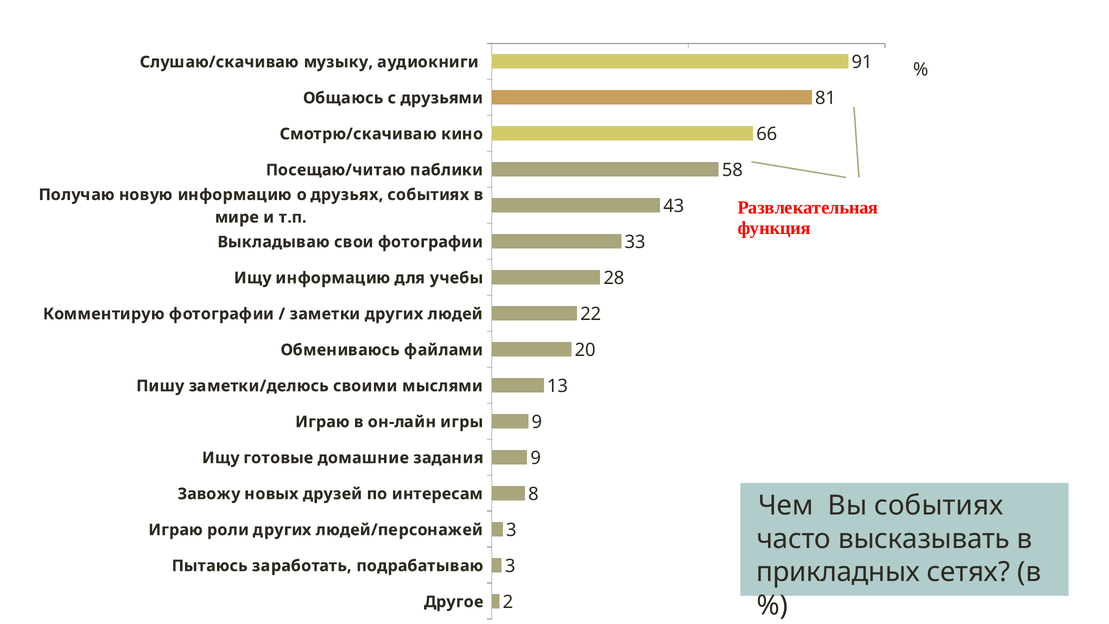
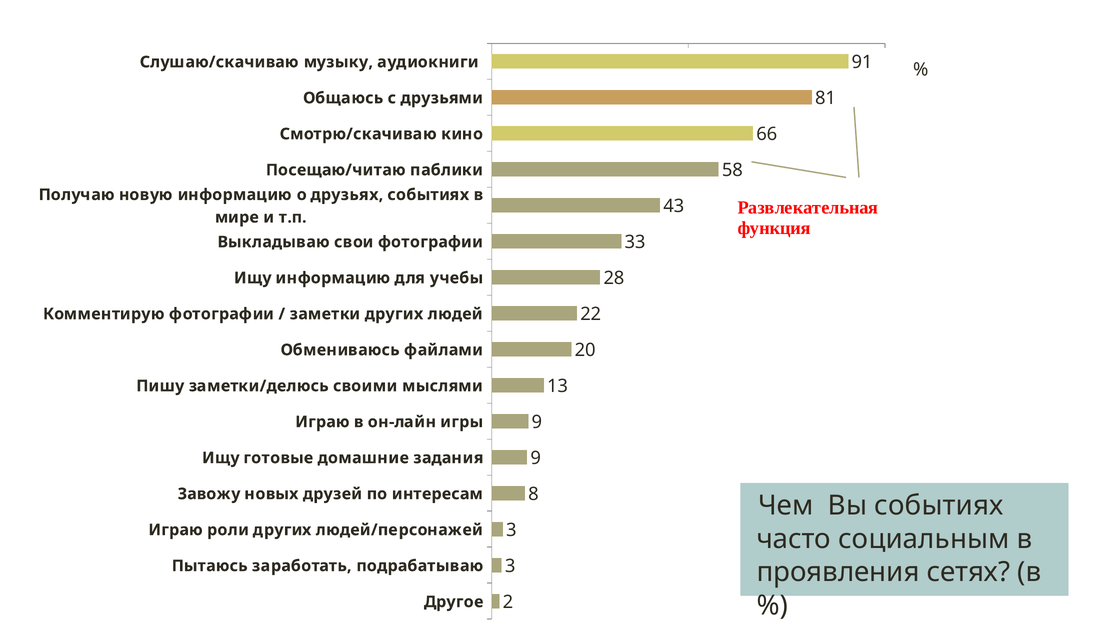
высказывать: высказывать -> социальным (924, 539)
прикладных: прикладных -> проявления (838, 572)
